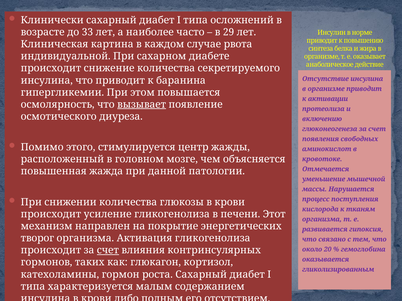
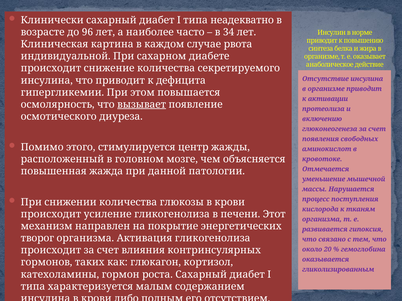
осложнений: осложнений -> неадекватно (242, 20)
33: 33 -> 96 (87, 32)
29: 29 -> 34 (229, 32)
баранина: баранина -> дефицита (181, 81)
счет underline: present -> none (108, 251)
